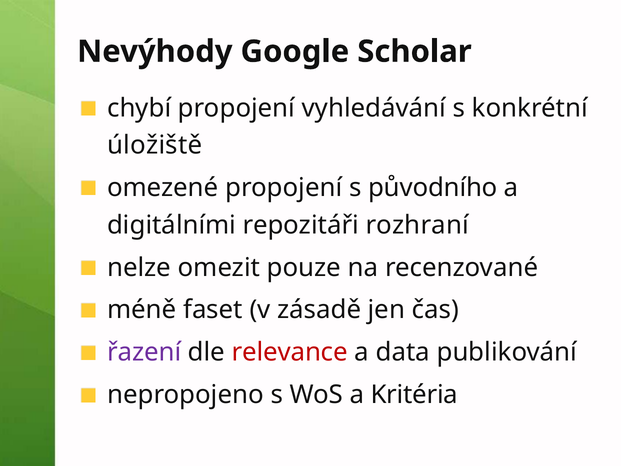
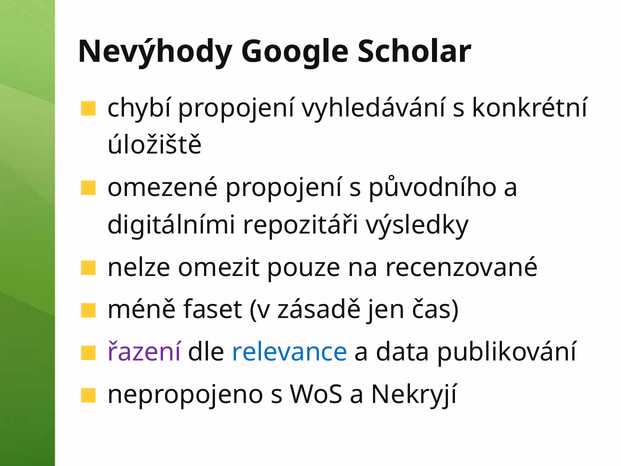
rozhraní: rozhraní -> výsledky (417, 225)
relevance colour: red -> blue (290, 352)
Kritéria: Kritéria -> Nekryjí (414, 395)
